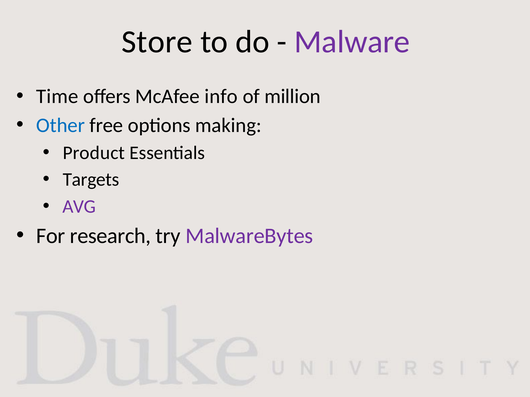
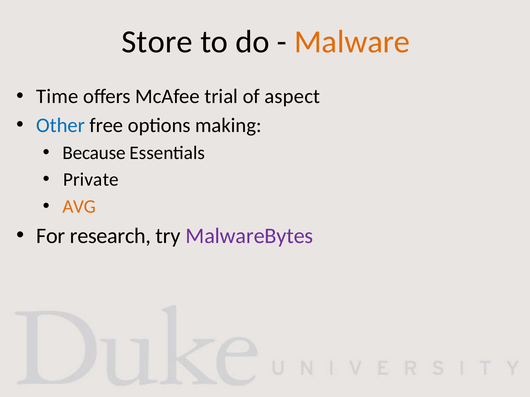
Malware colour: purple -> orange (352, 42)
info: info -> trial (221, 97)
million: million -> aspect (292, 97)
Product: Product -> Because (94, 153)
Targets: Targets -> Private (91, 180)
AVG colour: purple -> orange (79, 207)
